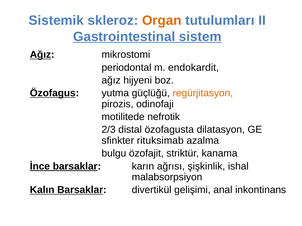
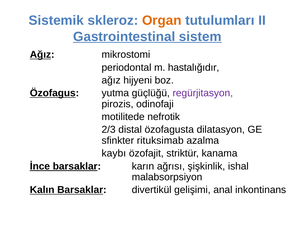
endokardit: endokardit -> hastalığıdır (194, 68)
regürjitasyon colour: orange -> purple (203, 93)
bulgu: bulgu -> kaybı (114, 154)
